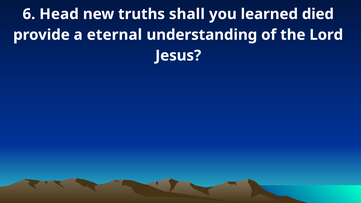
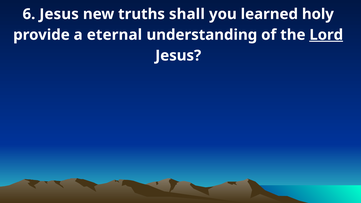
6 Head: Head -> Jesus (59, 14)
died: died -> holy (318, 14)
Lord underline: none -> present (326, 35)
